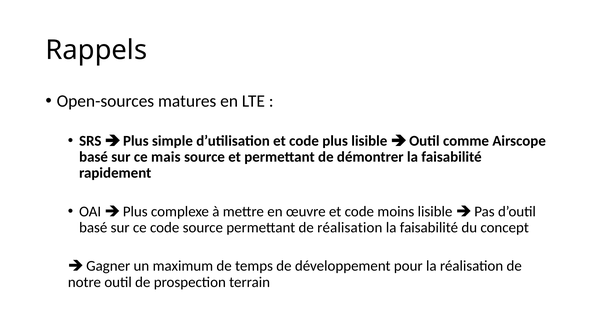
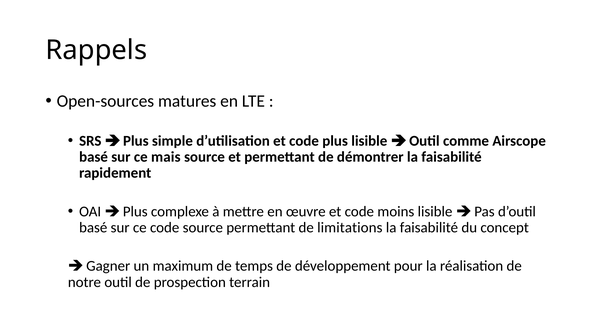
de réalisation: réalisation -> limitations (350, 227)
